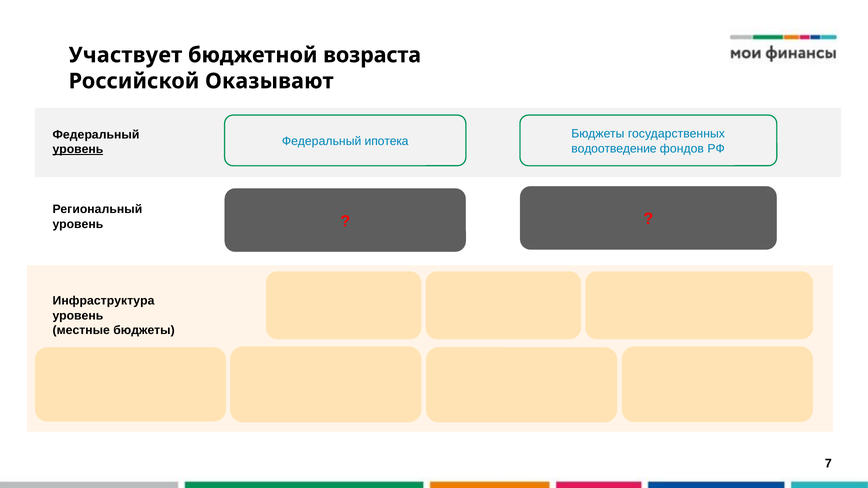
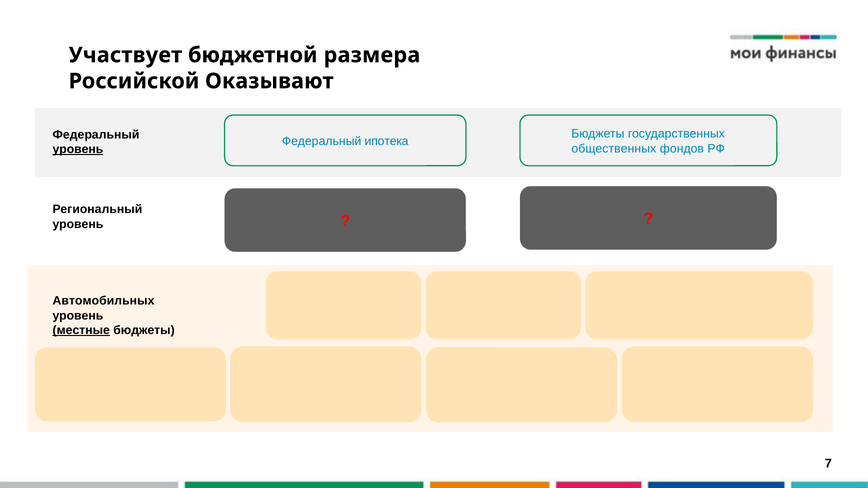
возраста: возраста -> размера (372, 55)
водоотведение: водоотведение -> общественных (614, 149)
Инфраструктура: Инфраструктура -> Автомобильных (103, 301)
местные underline: none -> present (81, 330)
